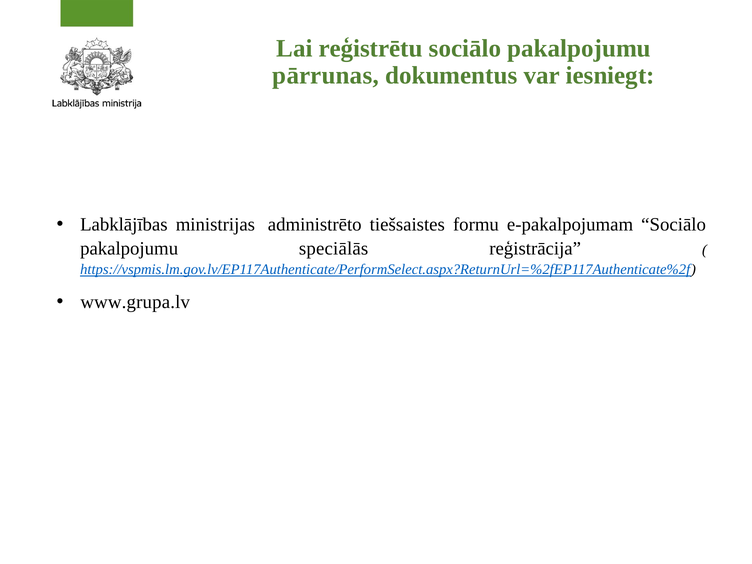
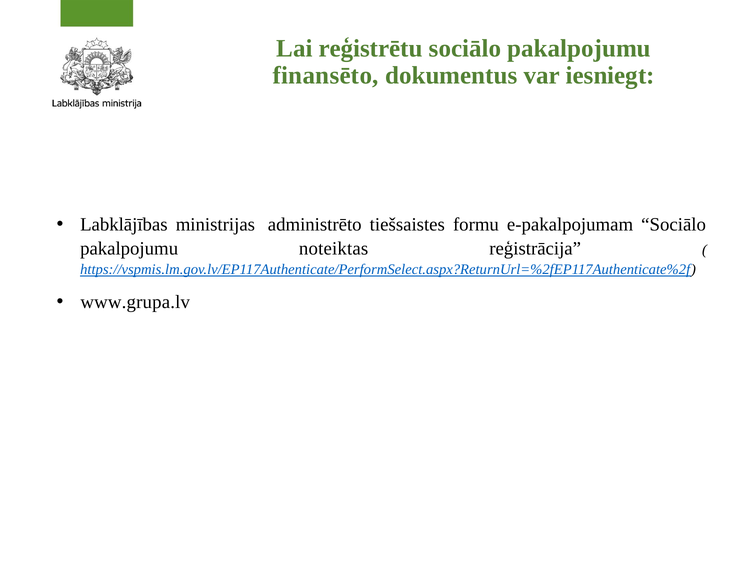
pārrunas: pārrunas -> finansēto (326, 76)
speciālās: speciālās -> noteiktas (334, 248)
